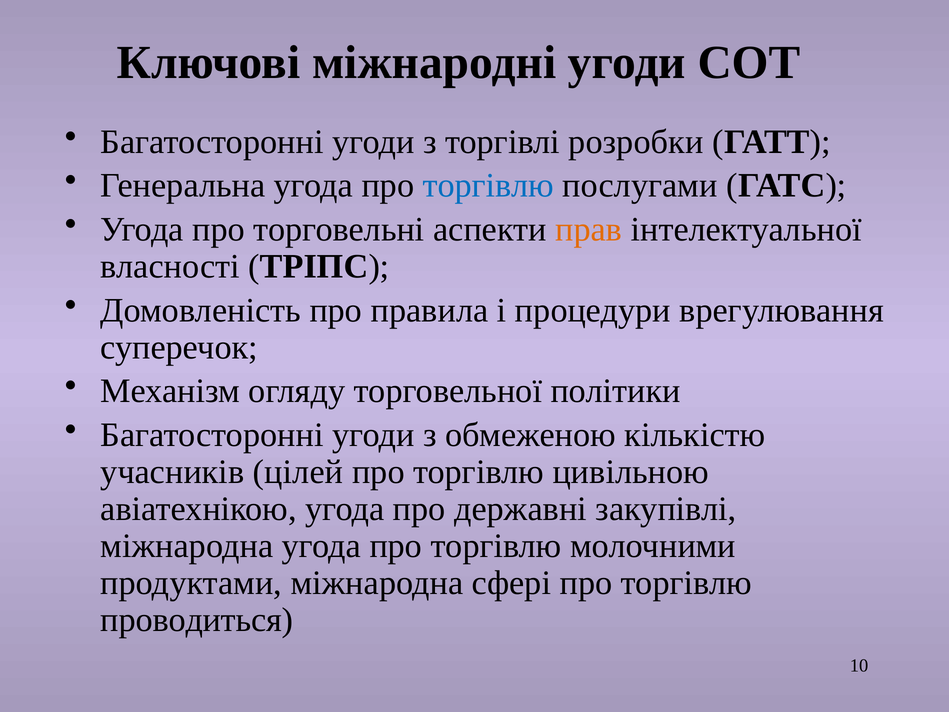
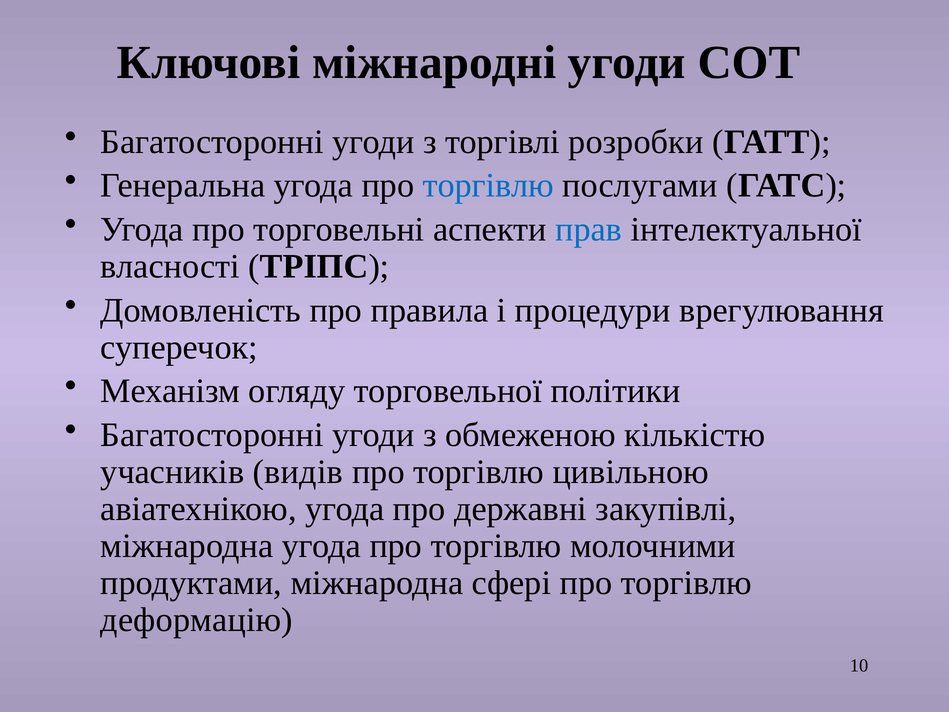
прав colour: orange -> blue (589, 229)
цілей: цілей -> видів (298, 472)
проводиться: проводиться -> деформацію (197, 620)
